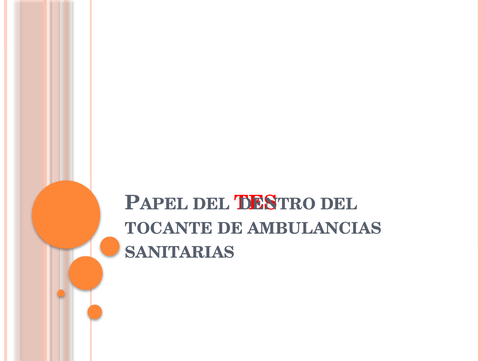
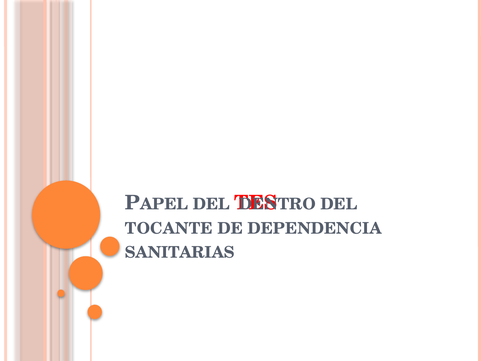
AMBULANCIAS: AMBULANCIAS -> DEPENDENCIA (314, 228)
